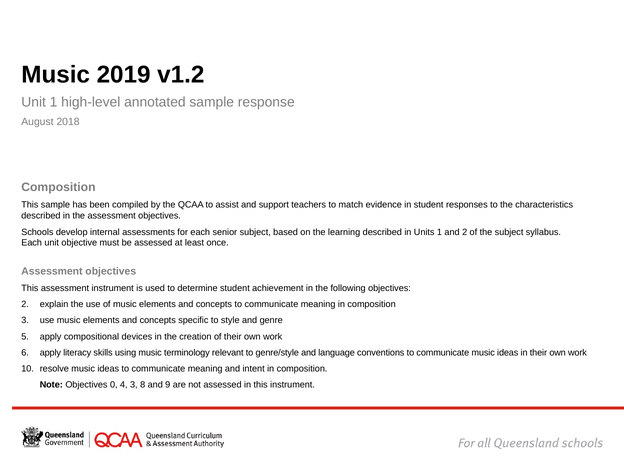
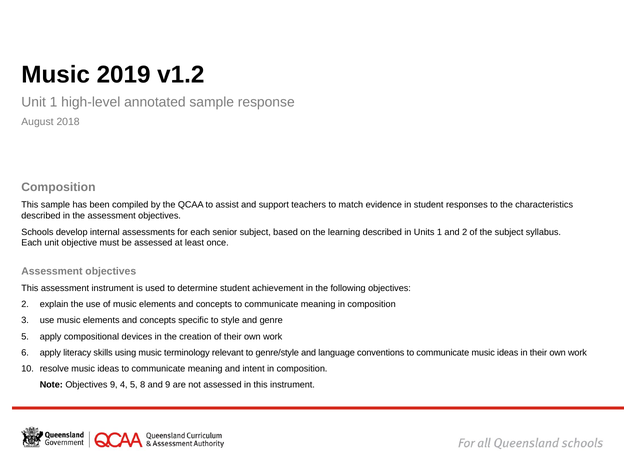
Objectives 0: 0 -> 9 (114, 385)
4 3: 3 -> 5 (134, 385)
